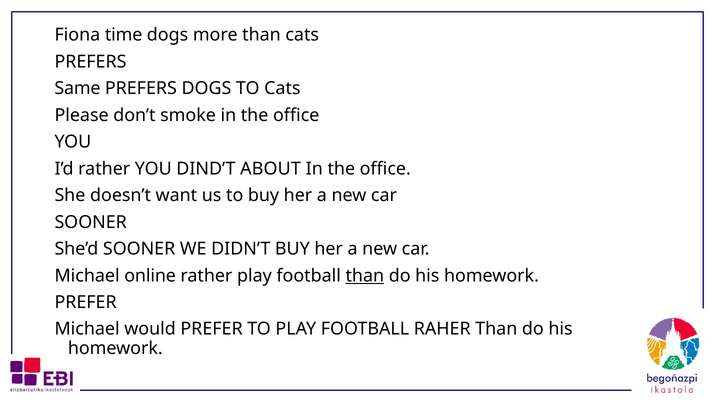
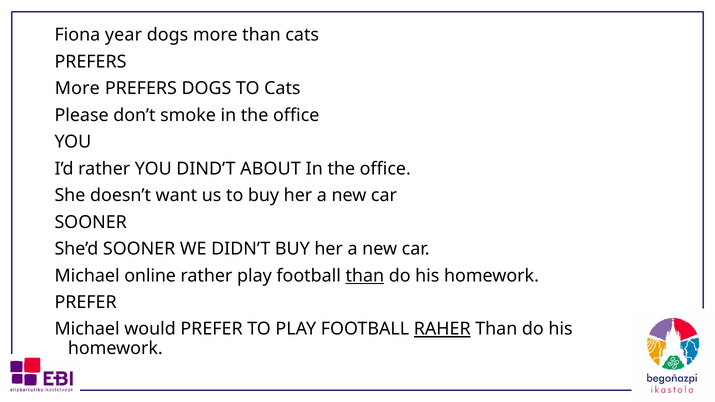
time: time -> year (124, 35)
Same: Same -> More (77, 88)
RAHER underline: none -> present (442, 329)
